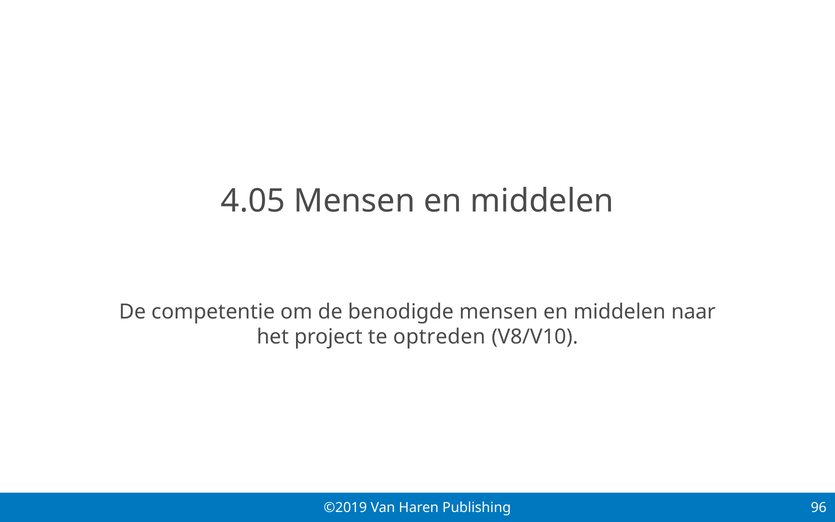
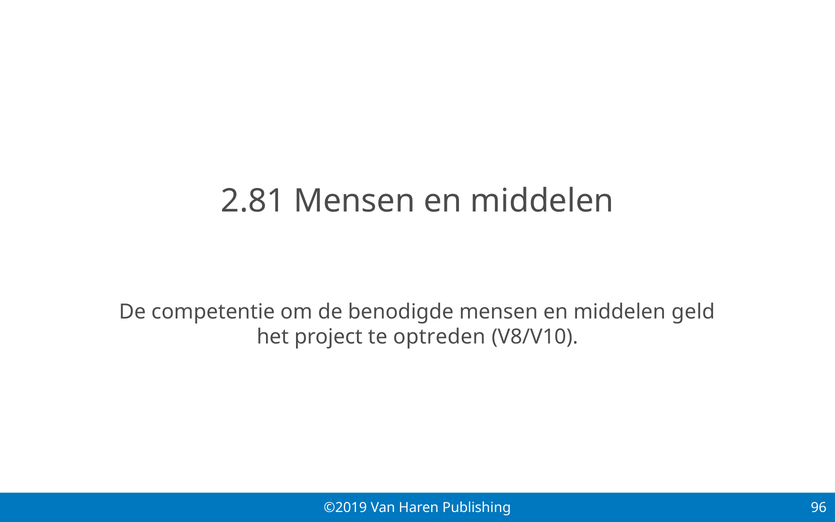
4.05: 4.05 -> 2.81 (253, 201)
naar: naar -> geld (693, 312)
